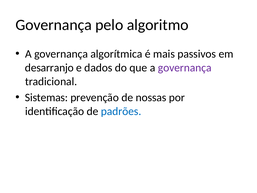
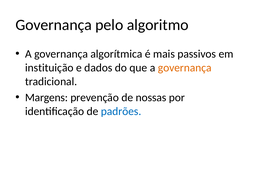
desarranjo: desarranjo -> instituição (49, 68)
governança colour: purple -> orange (185, 68)
Sistemas: Sistemas -> Margens (46, 97)
